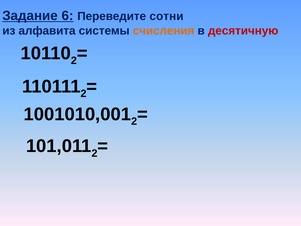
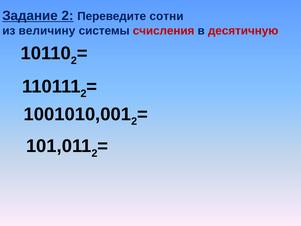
Задание 6: 6 -> 2 (68, 16)
алфавита: алфавита -> величину (47, 31)
счисления colour: orange -> red (164, 31)
